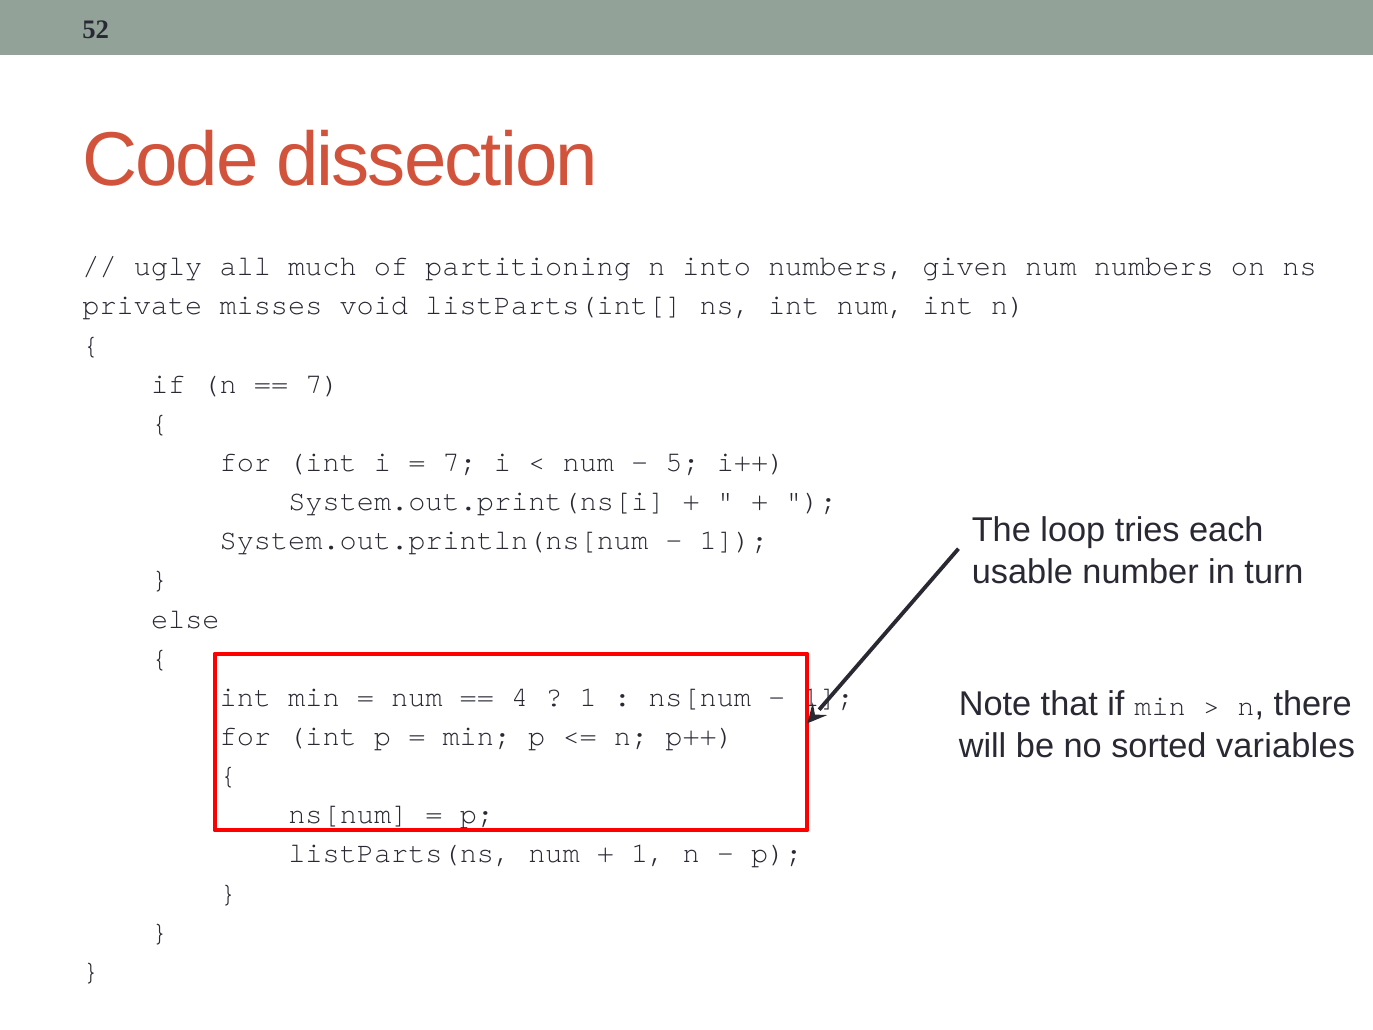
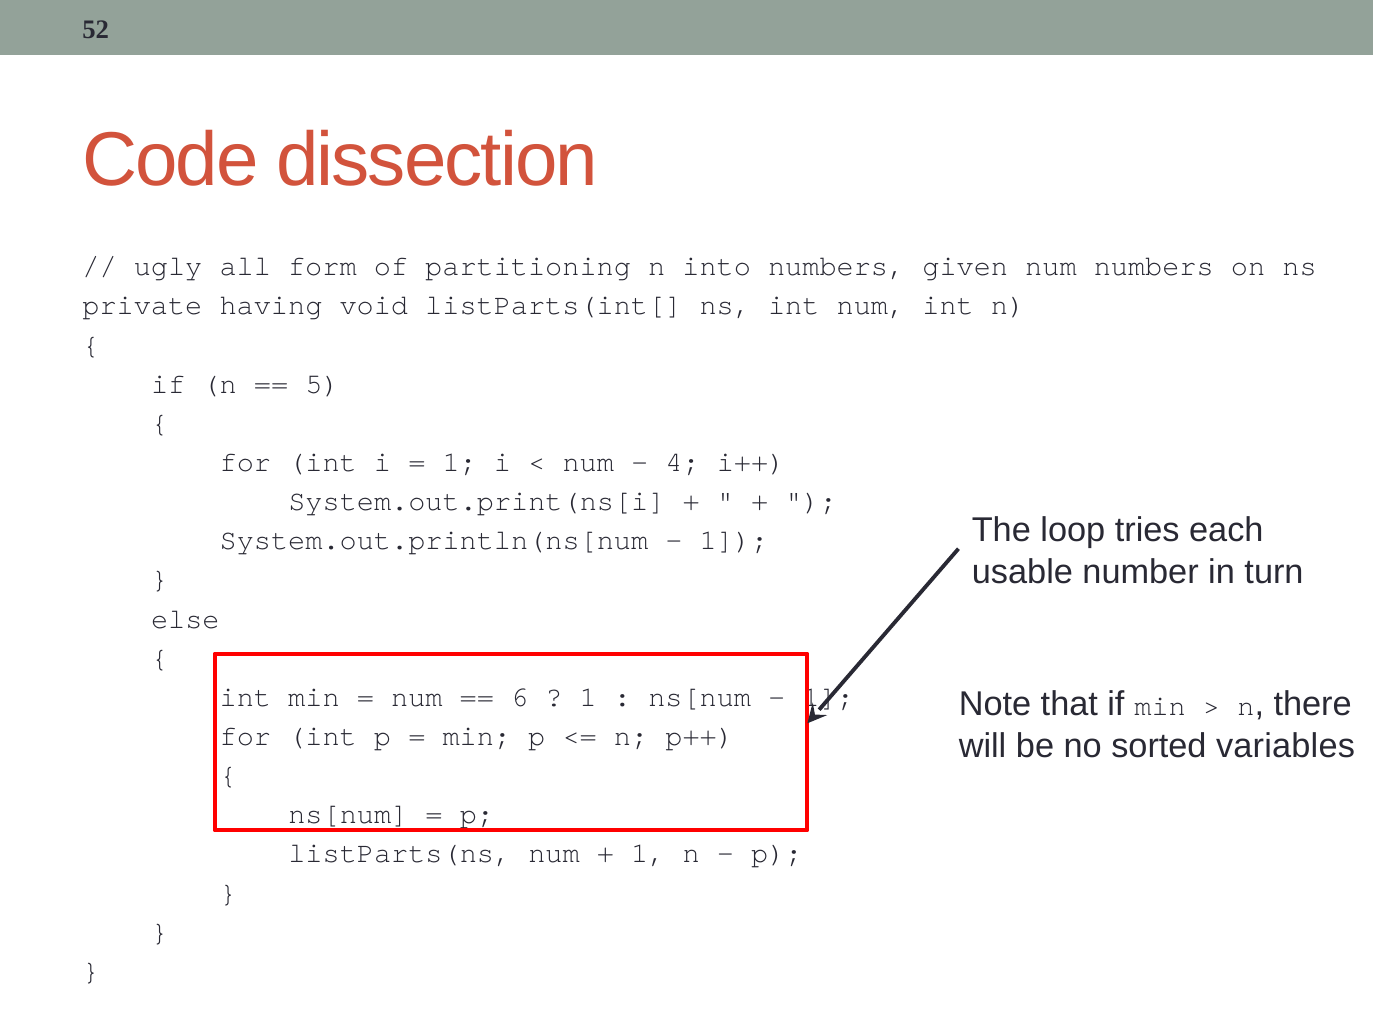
much: much -> form (322, 266)
misses: misses -> having (271, 305)
7: 7 -> 5 (322, 384)
7: 7 -> 1 (460, 462)
5: 5 -> 4 (683, 462)
4: 4 -> 6 (520, 697)
